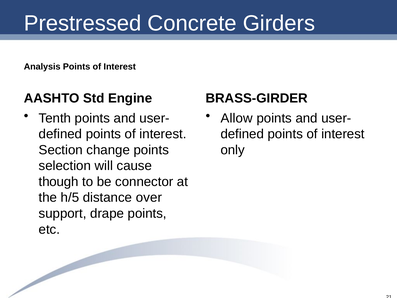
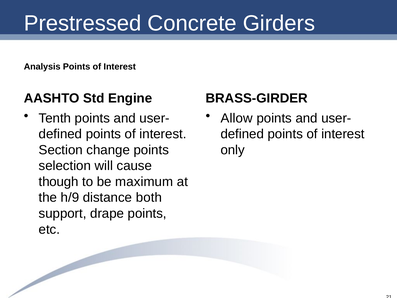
connector: connector -> maximum (144, 182)
h/5: h/5 -> h/9 (70, 197)
over: over -> both (149, 197)
